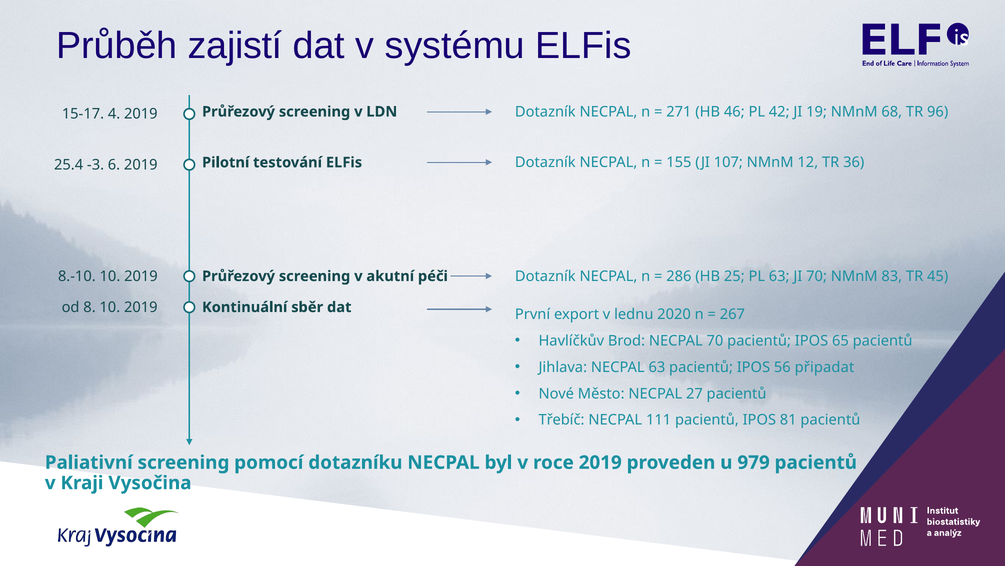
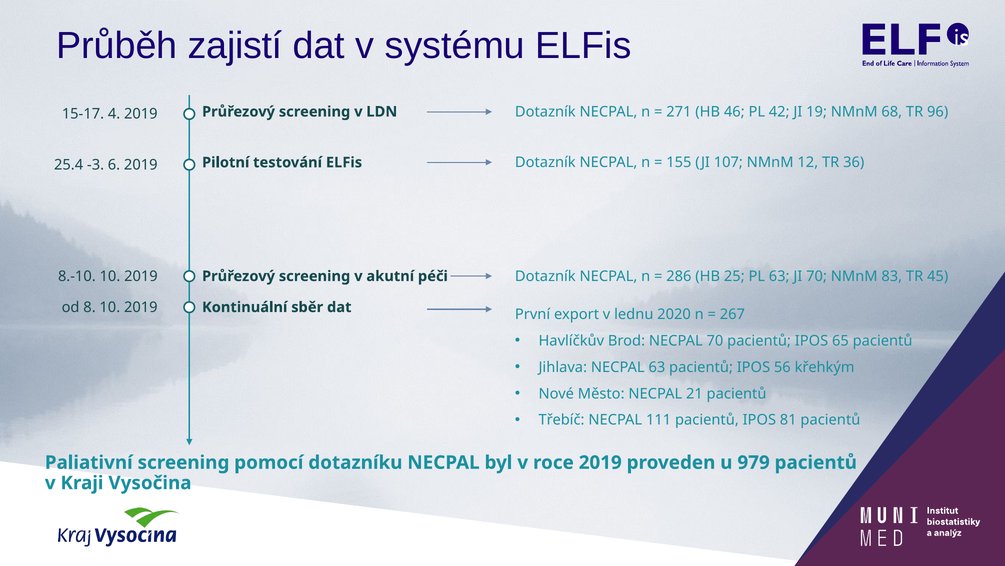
připadat: připadat -> křehkým (825, 367)
27: 27 -> 21 (694, 393)
